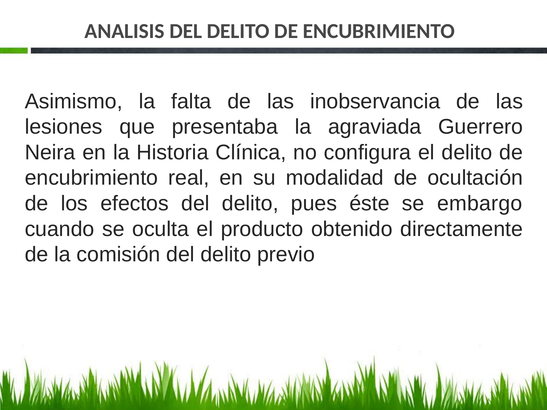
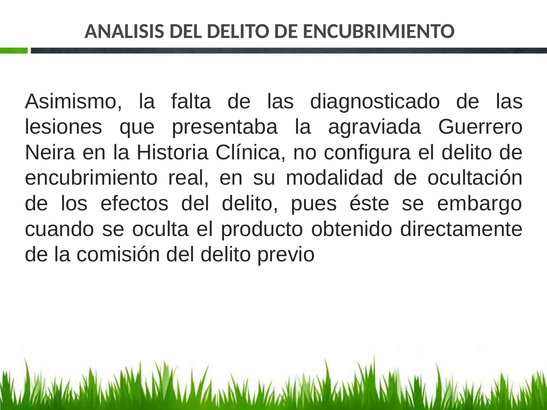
inobservancia: inobservancia -> diagnosticado (375, 101)
